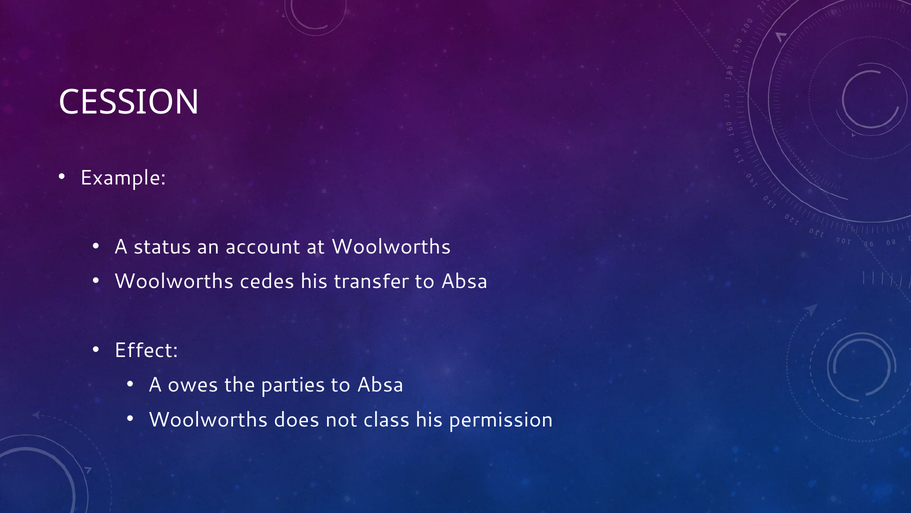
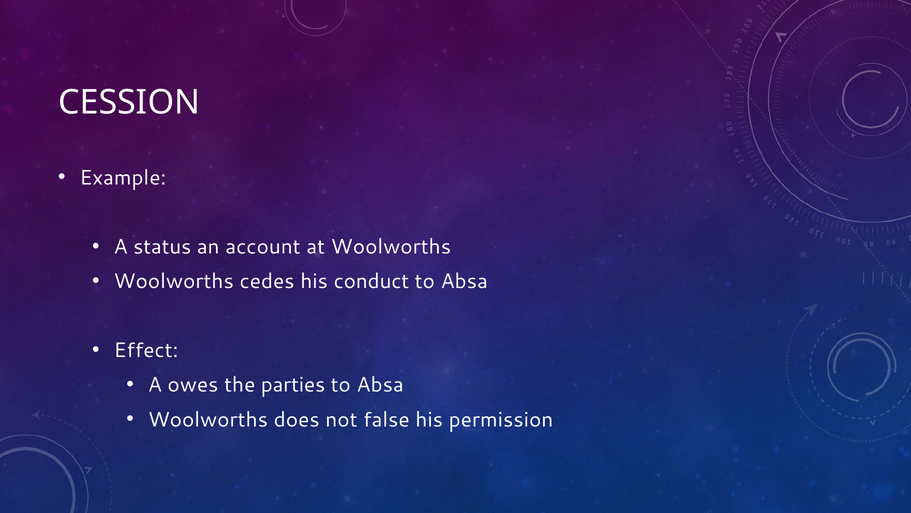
transfer: transfer -> conduct (371, 281)
class: class -> false (386, 419)
